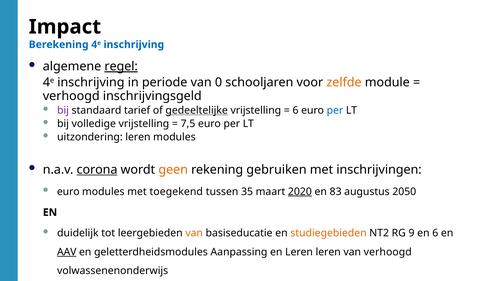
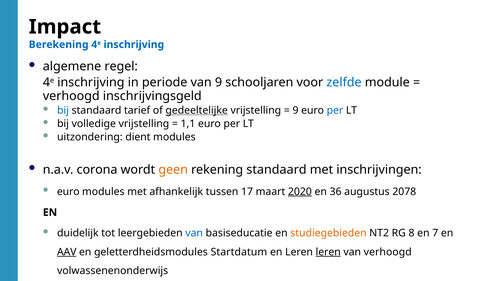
regel underline: present -> none (121, 67)
van 0: 0 -> 9 (219, 82)
zelfde colour: orange -> blue (344, 82)
bij colour: purple -> blue (63, 110)
6: 6 -> 9 (295, 110)
7,5: 7,5 -> 1,1 (188, 124)
uitzondering leren: leren -> dient (138, 137)
corona underline: present -> none (97, 170)
rekening gebruiken: gebruiken -> standaard (276, 170)
toegekend: toegekend -> afhankelijk (176, 192)
35: 35 -> 17 (247, 192)
83: 83 -> 36 (336, 192)
2050: 2050 -> 2078 (404, 192)
van colour: orange -> blue (194, 233)
9: 9 -> 8 (412, 233)
en 6: 6 -> 7 (435, 233)
Aanpassing: Aanpassing -> Startdatum (239, 252)
leren underline: none -> present (328, 252)
